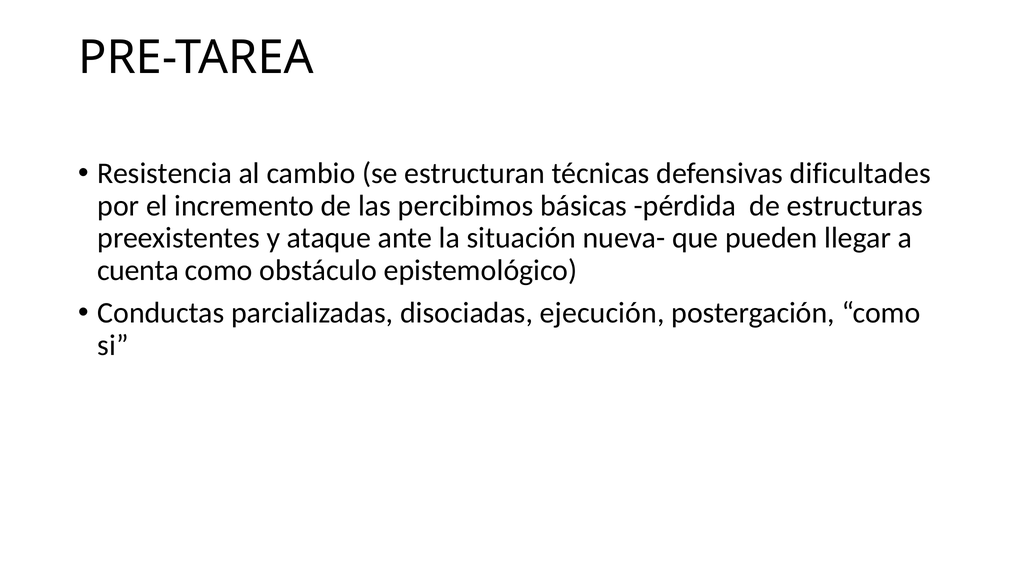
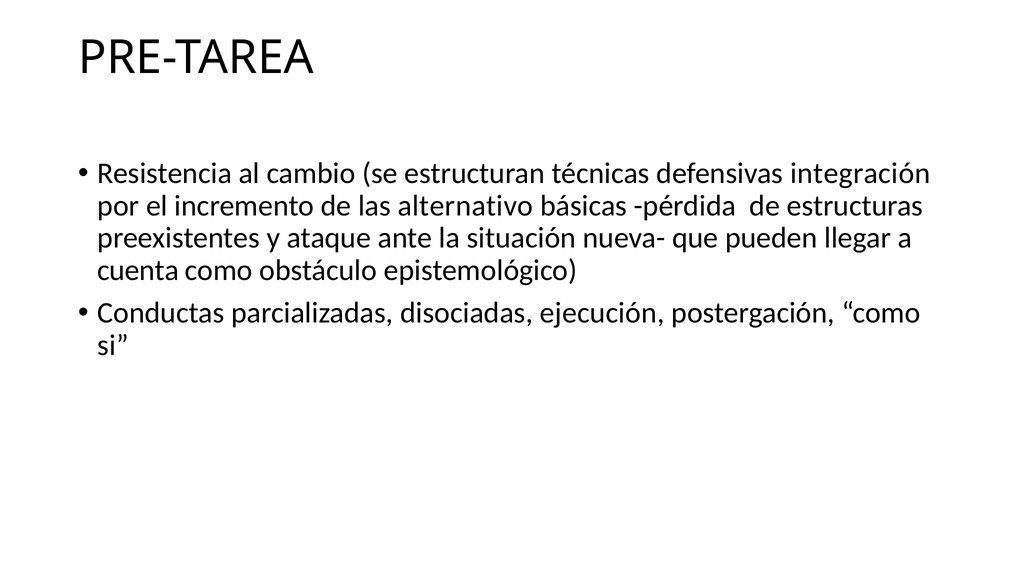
dificultades: dificultades -> integración (860, 173)
percibimos: percibimos -> alternativo (465, 206)
